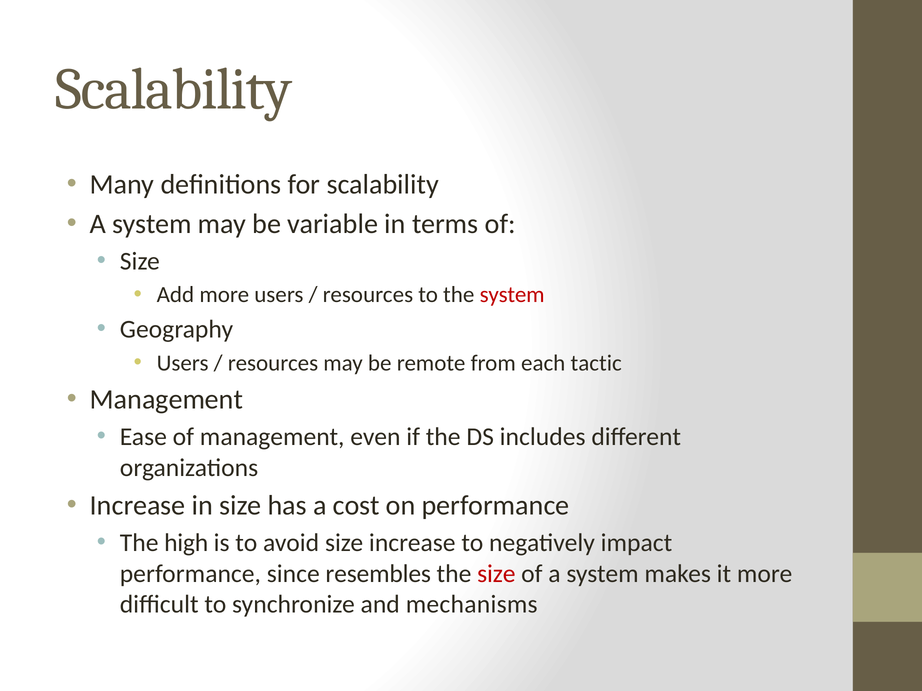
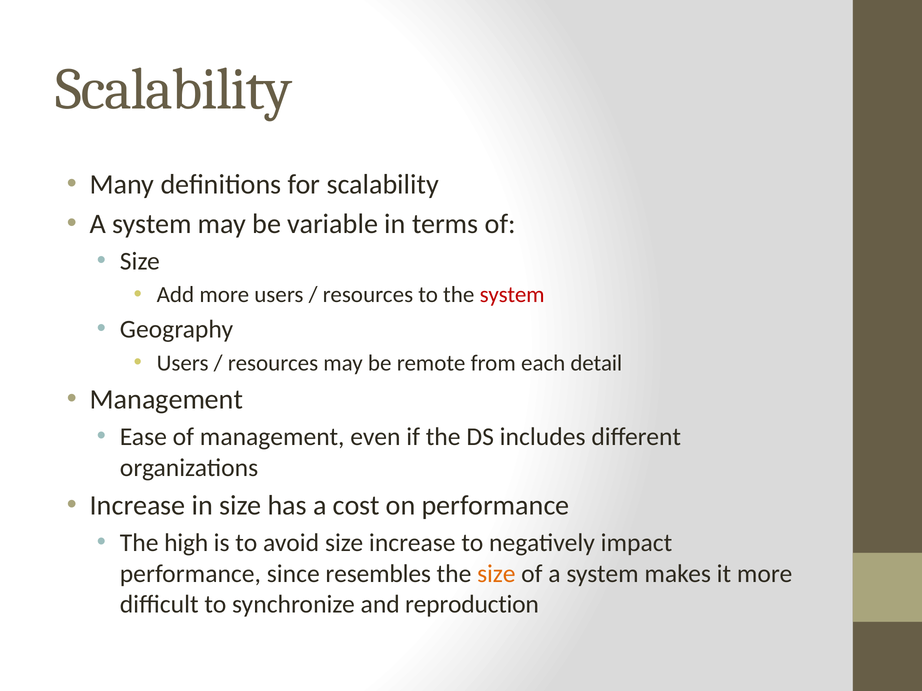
tactic: tactic -> detail (596, 363)
size colour: red -> orange (496, 574)
mechanisms: mechanisms -> reproduction (472, 605)
